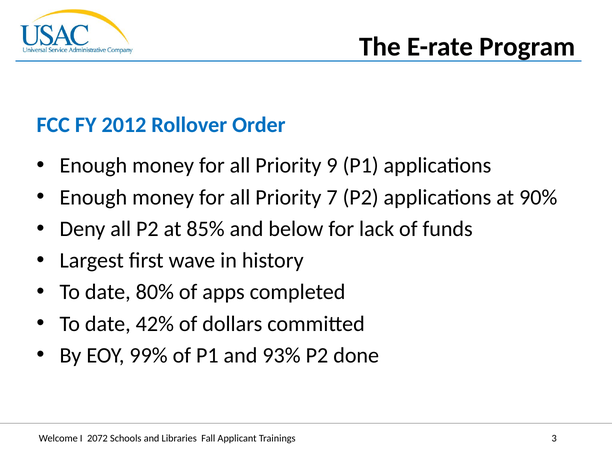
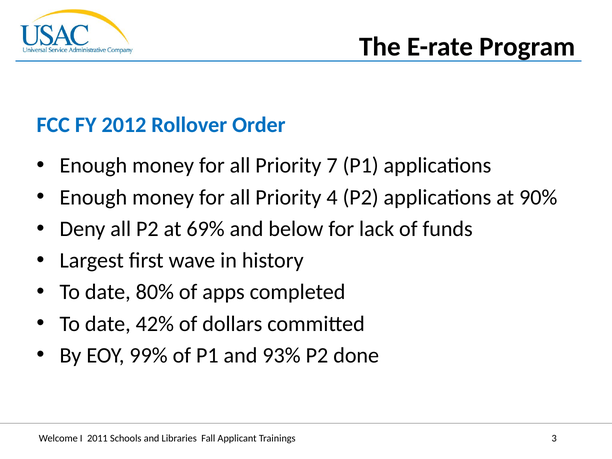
9: 9 -> 7 (332, 166)
7: 7 -> 4 (332, 197)
85%: 85% -> 69% (206, 229)
2072: 2072 -> 2011 (97, 438)
